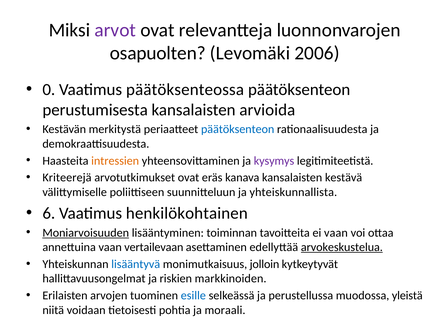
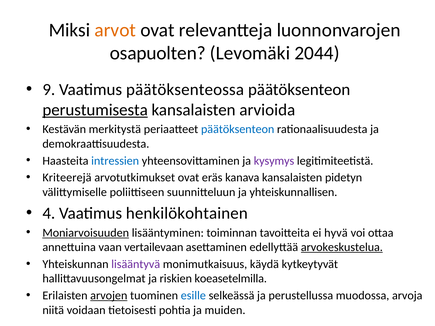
arvot colour: purple -> orange (115, 30)
2006: 2006 -> 2044 (317, 53)
0: 0 -> 9 (49, 90)
perustumisesta underline: none -> present (95, 110)
intressien colour: orange -> blue (115, 161)
kestävä: kestävä -> pidetyn (344, 178)
yhteiskunnallista: yhteiskunnallista -> yhteiskunnallisen (293, 192)
6: 6 -> 4 (49, 213)
ei vaan: vaan -> hyvä (336, 233)
lisääntyvä colour: blue -> purple (136, 264)
jolloin: jolloin -> käydä (264, 264)
markkinoiden: markkinoiden -> koeasetelmilla (231, 279)
arvojen underline: none -> present (109, 296)
yleistä: yleistä -> arvoja (407, 296)
moraali: moraali -> muiden (225, 310)
